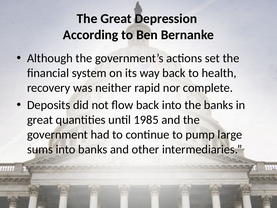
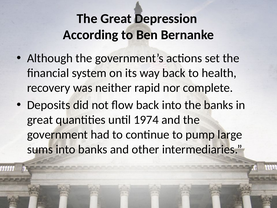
1985: 1985 -> 1974 (146, 120)
